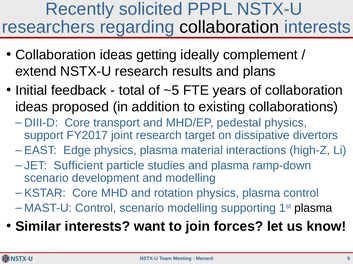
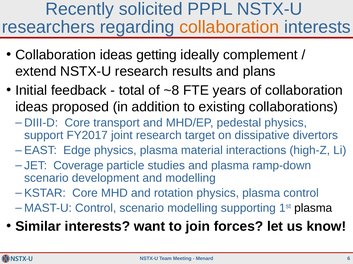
collaboration colour: black -> orange (229, 27)
~5: ~5 -> ~8 (171, 91)
Sufficient: Sufficient -> Coverage (78, 166)
